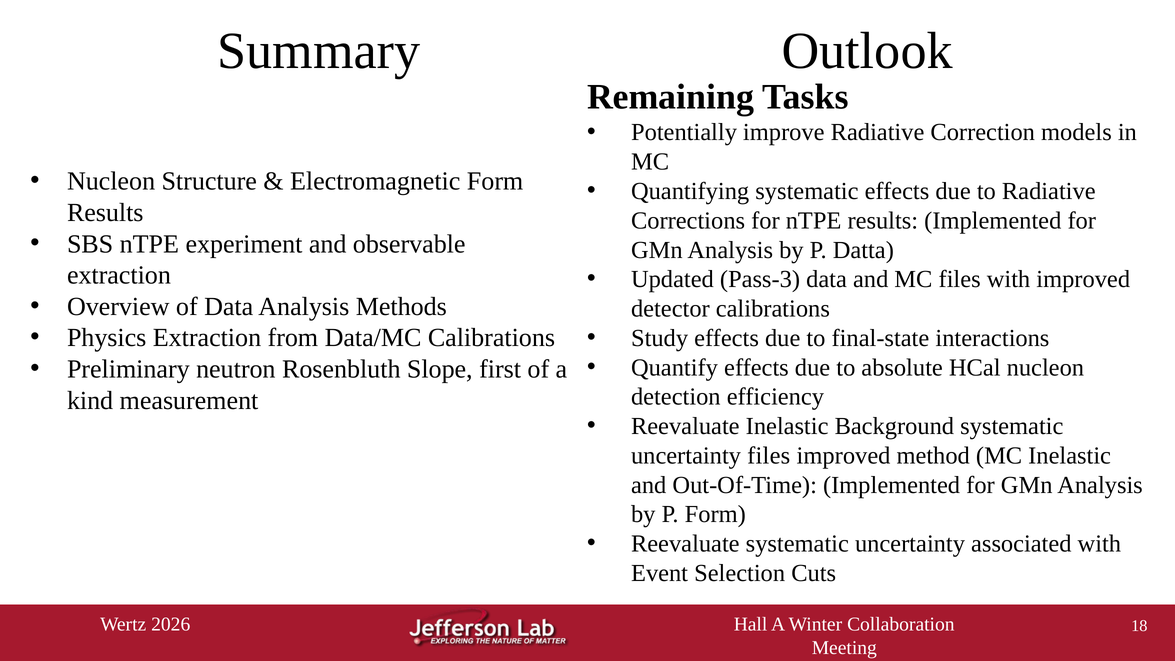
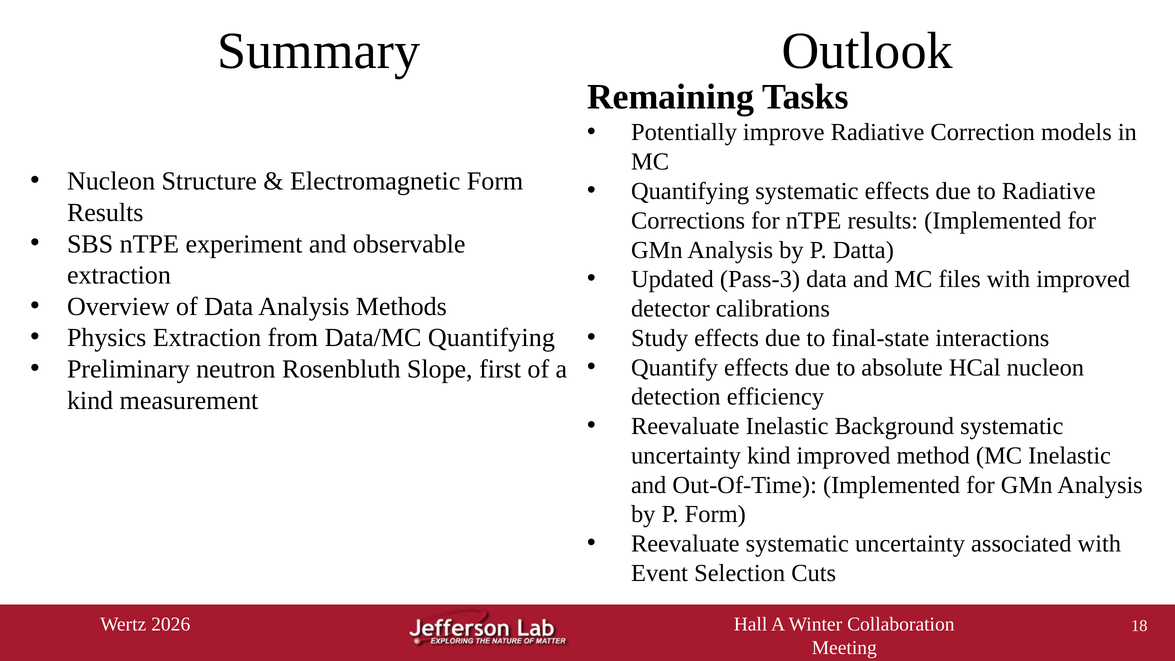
Data/MC Calibrations: Calibrations -> Quantifying (491, 338)
uncertainty files: files -> kind (769, 456)
